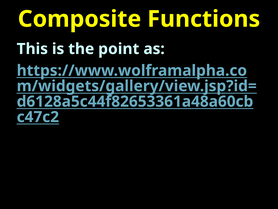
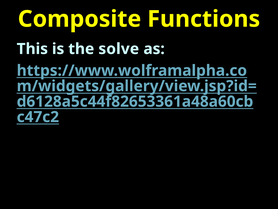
point: point -> solve (119, 49)
